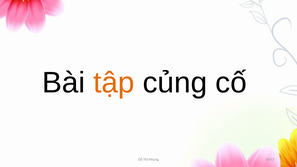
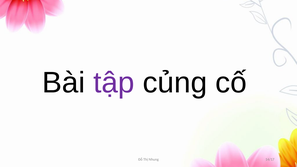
tập colour: orange -> purple (114, 83)
